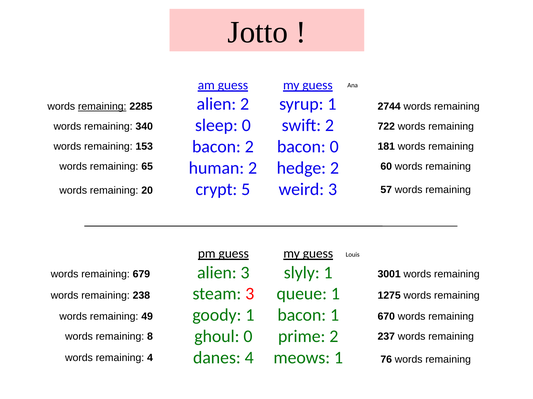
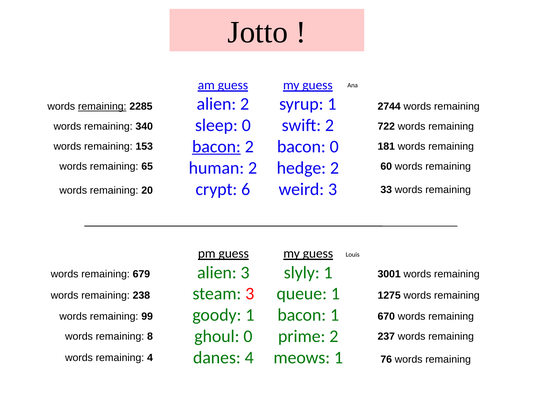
bacon underline: none -> present (216, 147)
5: 5 -> 6 (246, 190)
57: 57 -> 33 (386, 190)
49: 49 -> 99 (147, 317)
